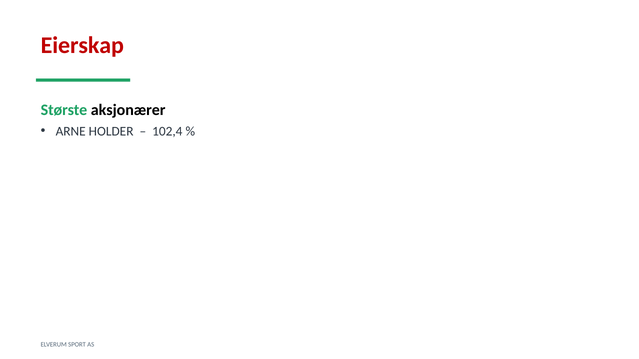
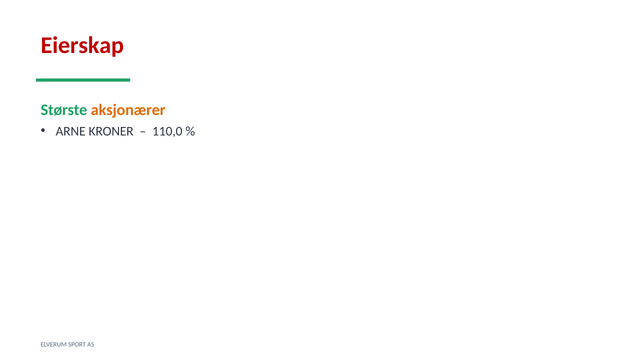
aksjonærer colour: black -> orange (128, 110)
HOLDER: HOLDER -> KRONER (111, 131)
102,4: 102,4 -> 110,0 (167, 131)
